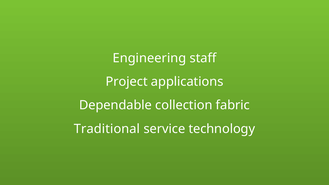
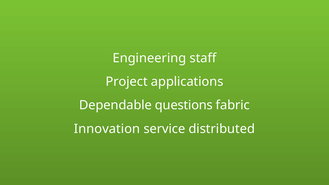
collection: collection -> questions (184, 105)
Traditional: Traditional -> Innovation (107, 129)
technology: technology -> distributed (222, 129)
